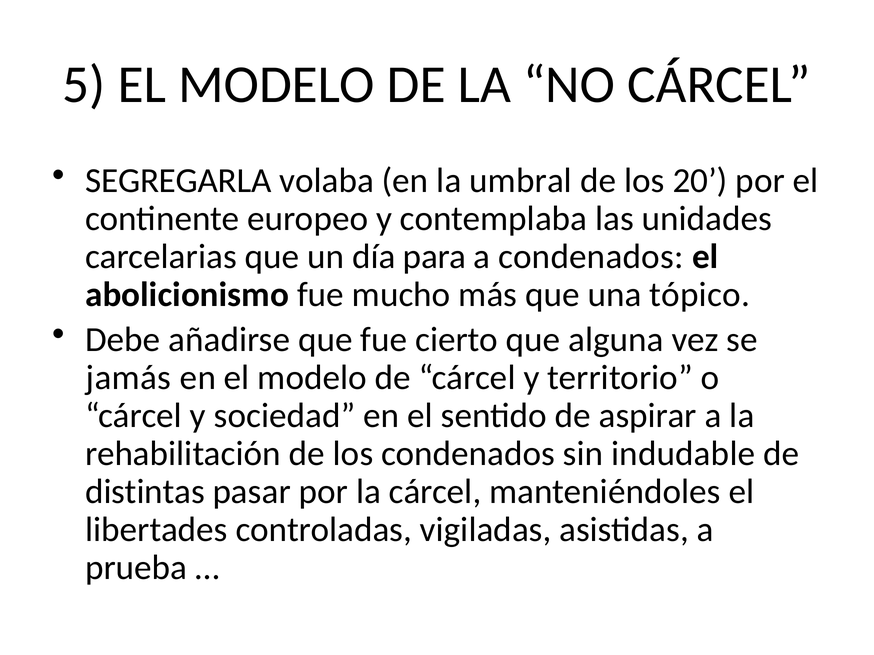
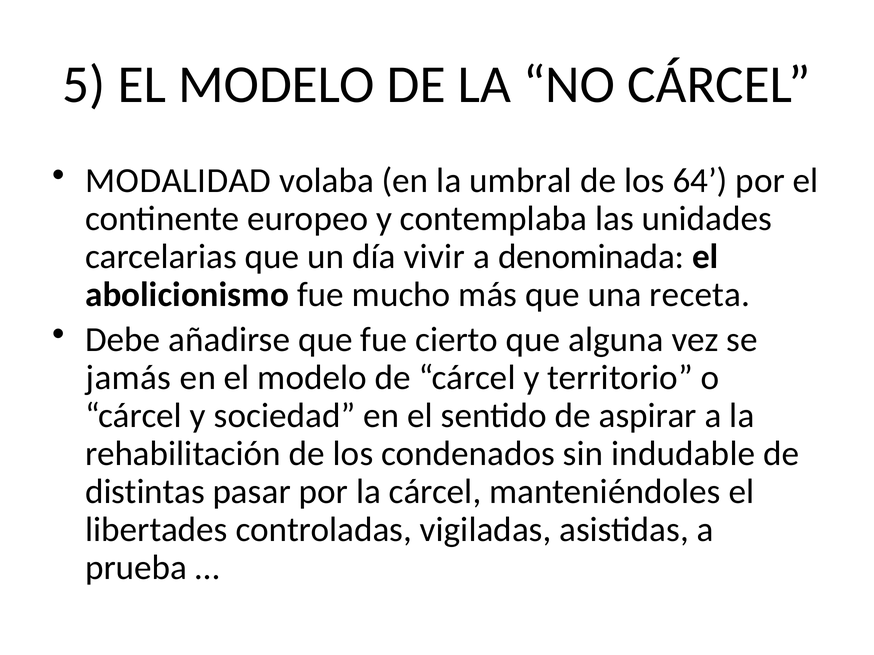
SEGREGARLA: SEGREGARLA -> MODALIDAD (178, 181)
20: 20 -> 64 (700, 181)
para: para -> vivir (434, 257)
a condenados: condenados -> denominada (591, 257)
tópico: tópico -> receta (700, 295)
